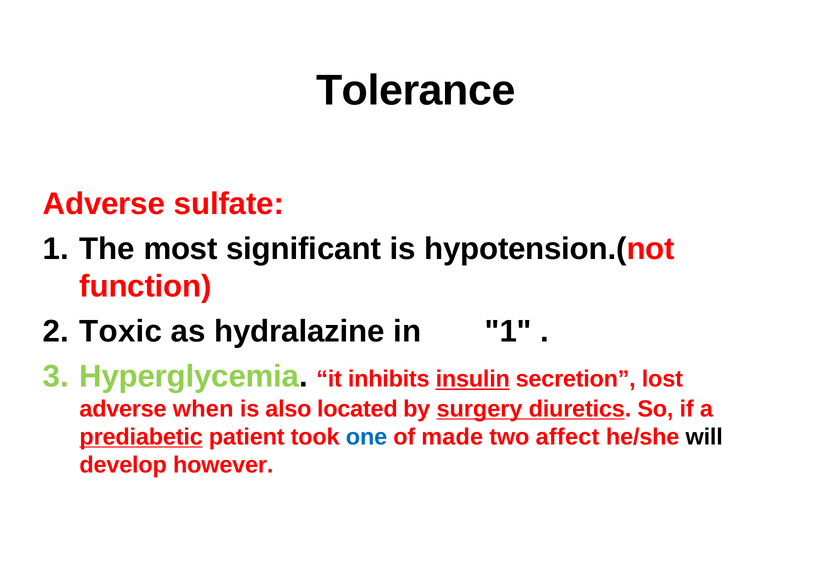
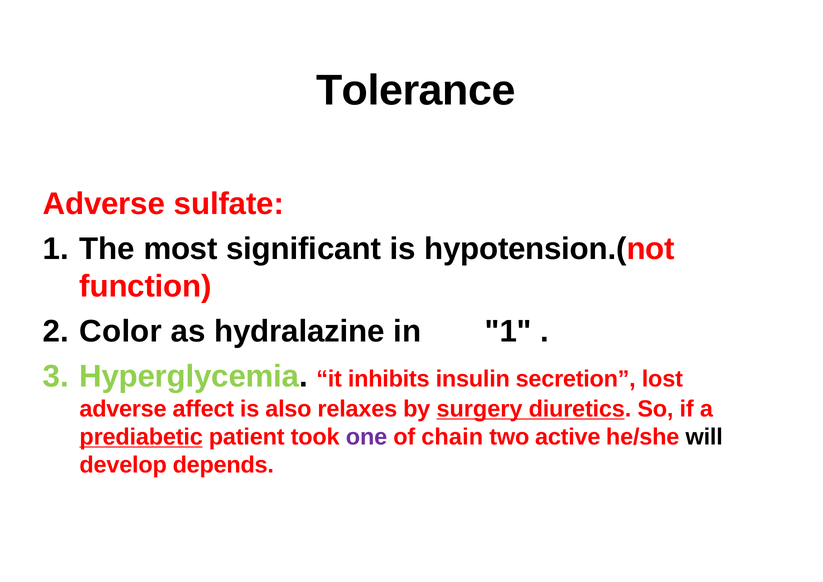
Toxic: Toxic -> Color (121, 331)
insulin underline: present -> none (473, 379)
when: when -> affect (203, 409)
located: located -> relaxes (357, 409)
one colour: blue -> purple (367, 437)
made: made -> chain (452, 437)
affect: affect -> active (568, 437)
however: however -> depends (223, 465)
